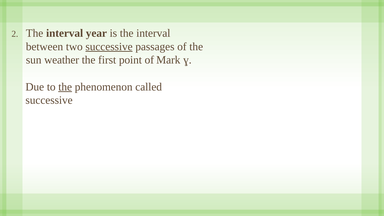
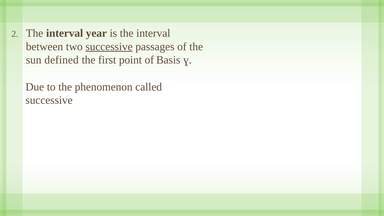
weather: weather -> defined (62, 60)
Mark: Mark -> Basis (168, 60)
the underline: present -> none (65, 87)
